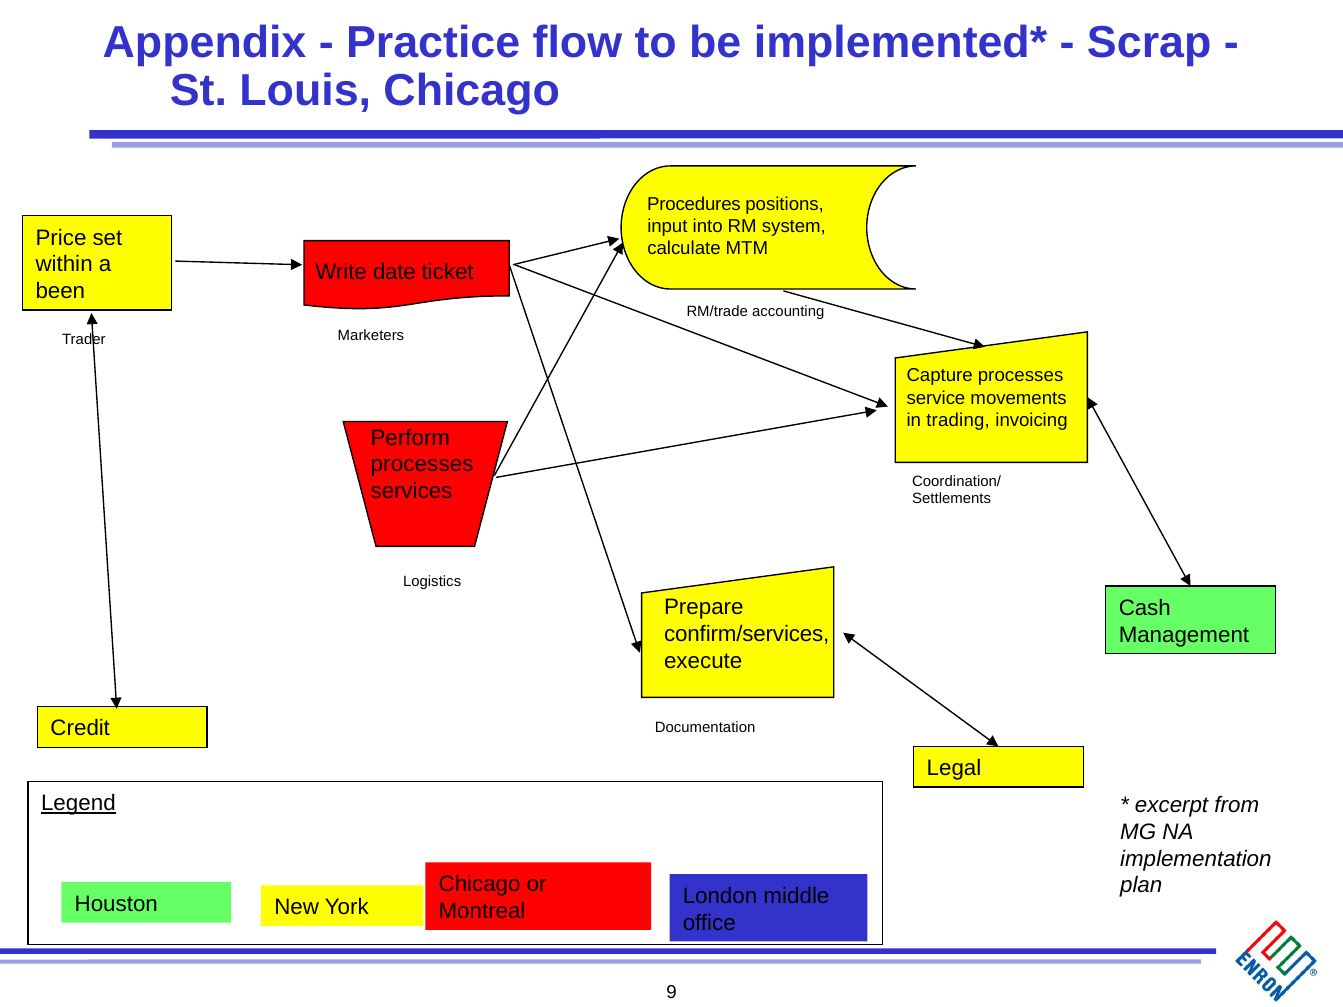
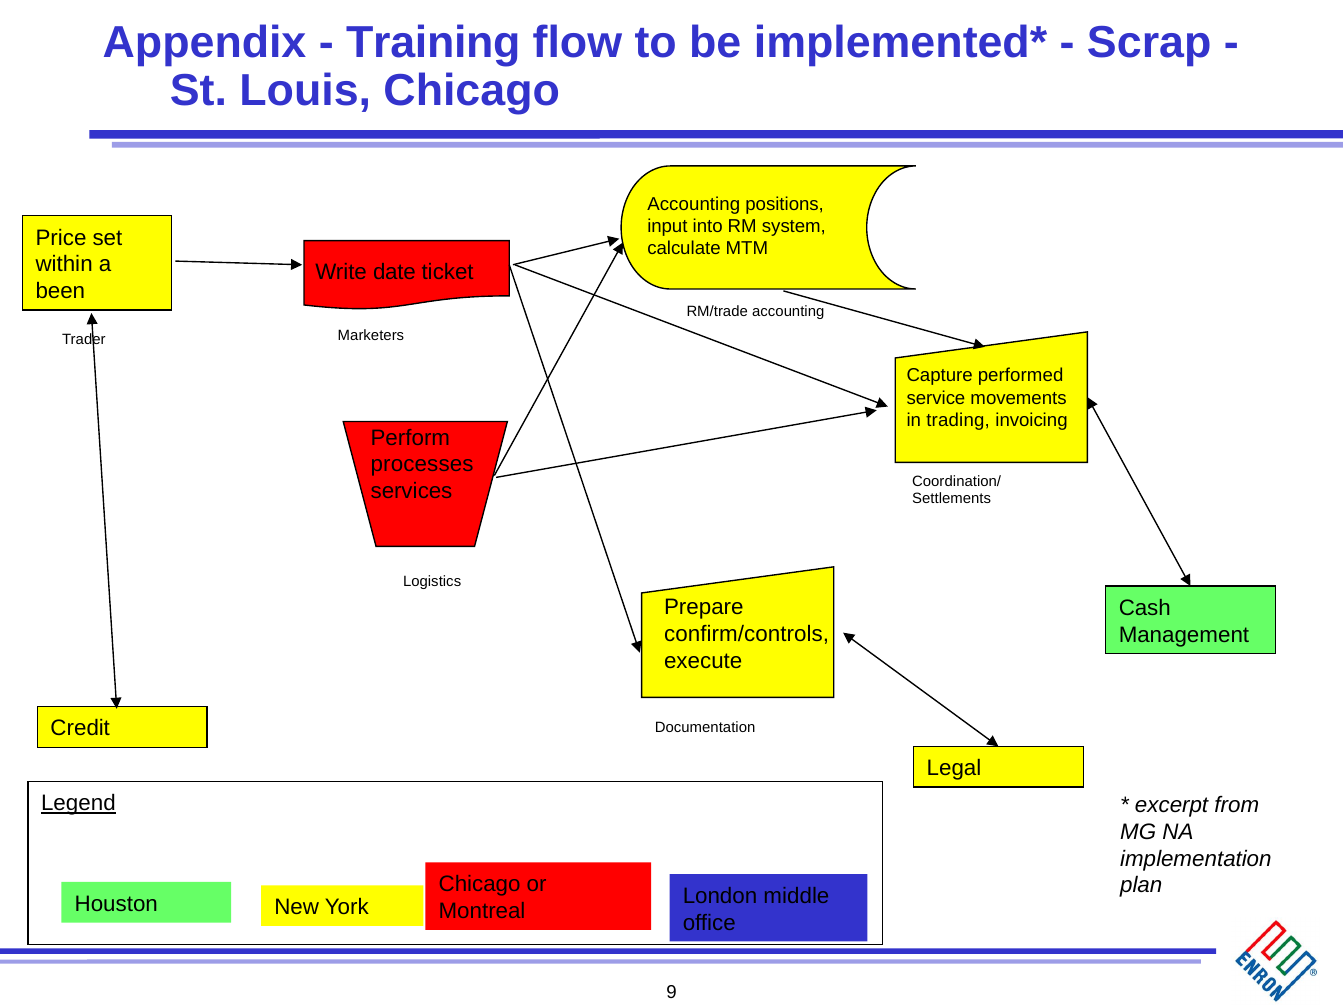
Practice: Practice -> Training (433, 43)
Procedures: Procedures -> Accounting (694, 204)
Capture processes: processes -> performed (1021, 376)
confirm/services: confirm/services -> confirm/controls (747, 634)
